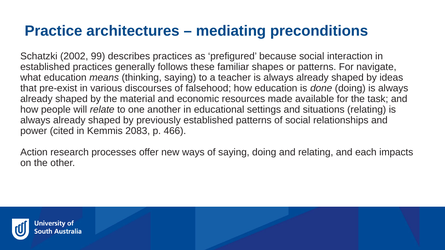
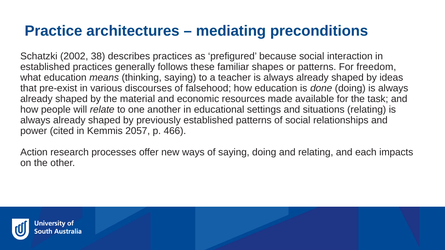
99: 99 -> 38 (98, 56)
navigate: navigate -> freedom (376, 67)
2083: 2083 -> 2057 (138, 131)
